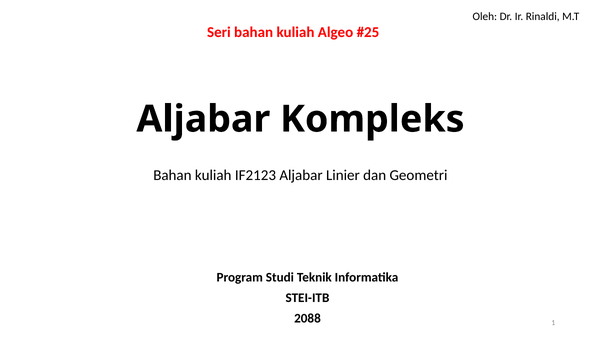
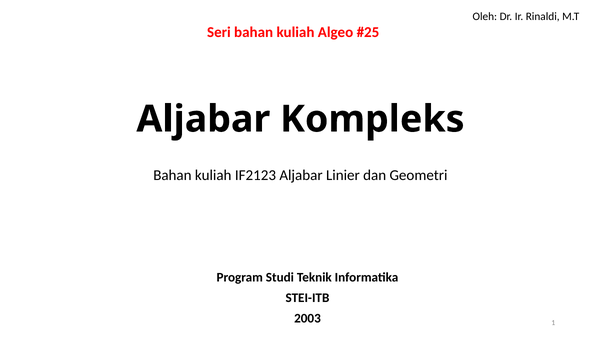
2088: 2088 -> 2003 (307, 318)
